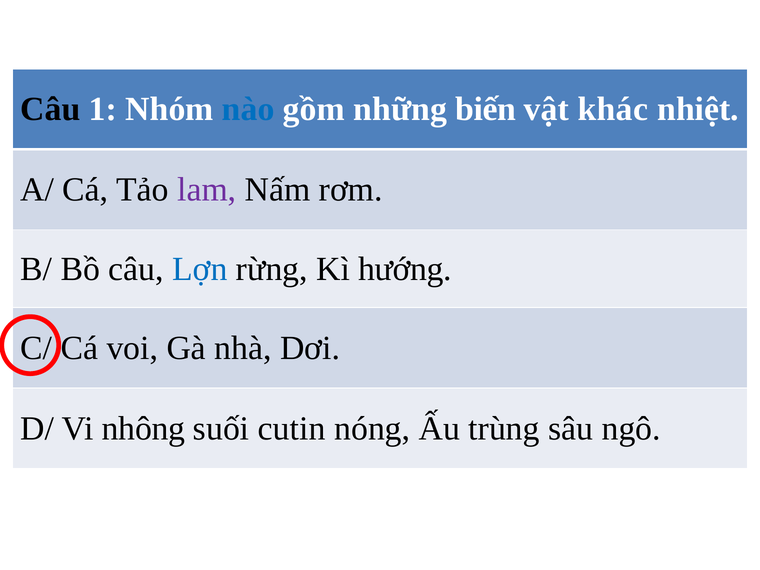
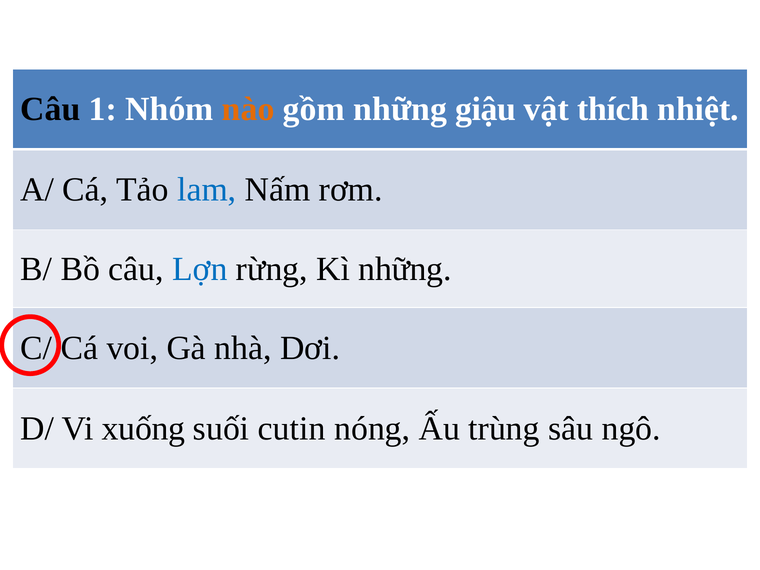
nào colour: blue -> orange (248, 109)
biến: biến -> giậu (486, 109)
khác: khác -> thích (613, 109)
lam colour: purple -> blue (207, 190)
Kì hướng: hướng -> những (405, 269)
nhông: nhông -> xuống (143, 429)
